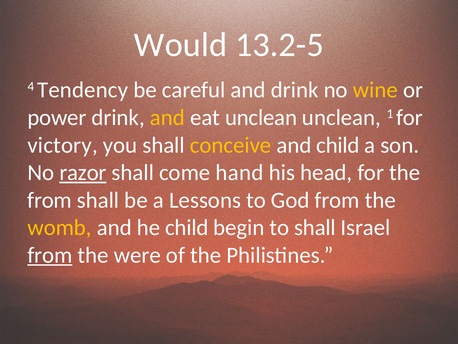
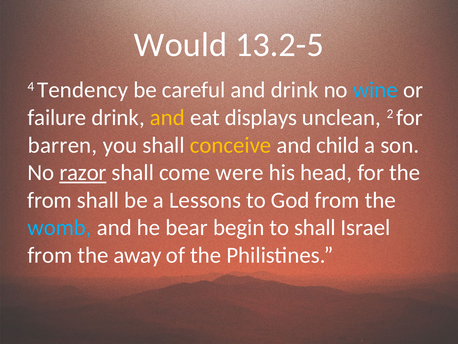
wine colour: yellow -> light blue (375, 90)
power: power -> failure (57, 117)
eat unclean: unclean -> displays (261, 117)
1: 1 -> 2 (390, 114)
victory: victory -> barren (63, 145)
hand: hand -> were (240, 172)
womb colour: yellow -> light blue (60, 227)
he child: child -> bear (187, 227)
from underline: present -> none (50, 255)
were: were -> away (137, 255)
